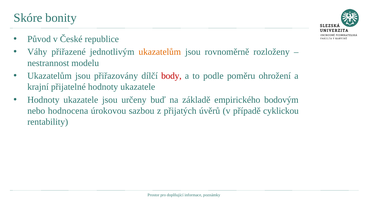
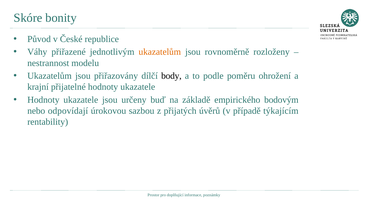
body colour: red -> black (171, 76)
hodnocena: hodnocena -> odpovídají (68, 111)
cyklickou: cyklickou -> týkajícím (281, 111)
